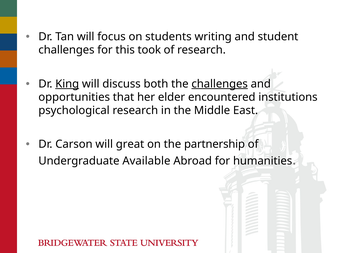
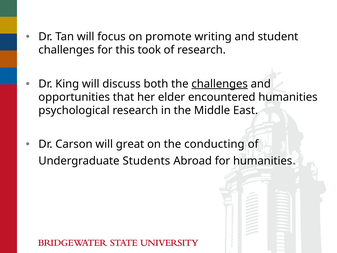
students: students -> promote (168, 37)
King underline: present -> none (67, 84)
encountered institutions: institutions -> humanities (288, 97)
partnership: partnership -> conducting (214, 144)
Available: Available -> Students (146, 161)
